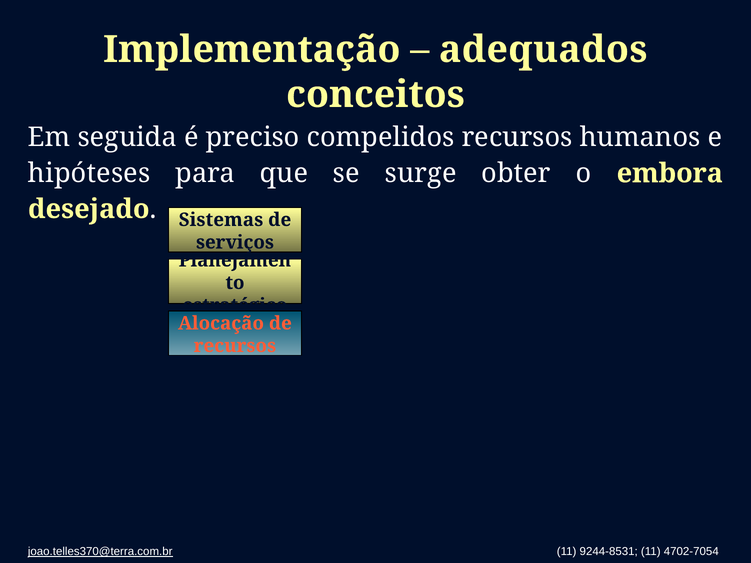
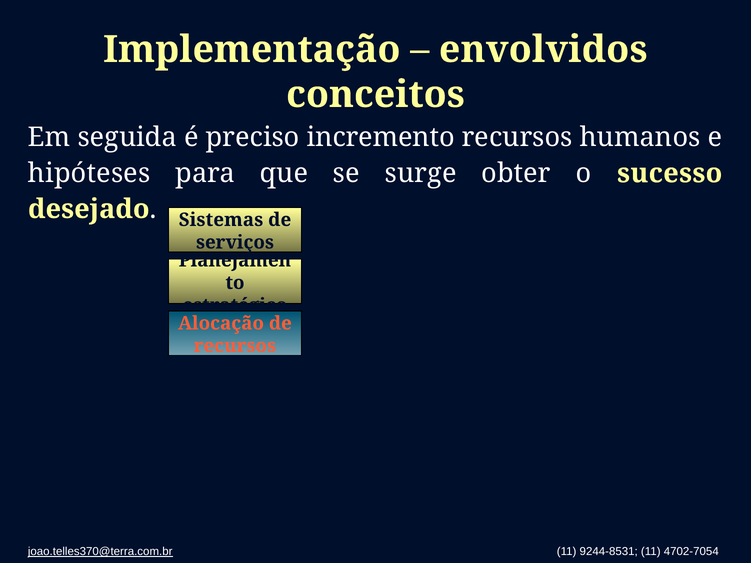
adequados: adequados -> envolvidos (543, 50)
compelidos: compelidos -> incremento (381, 138)
embora: embora -> sucesso (670, 173)
